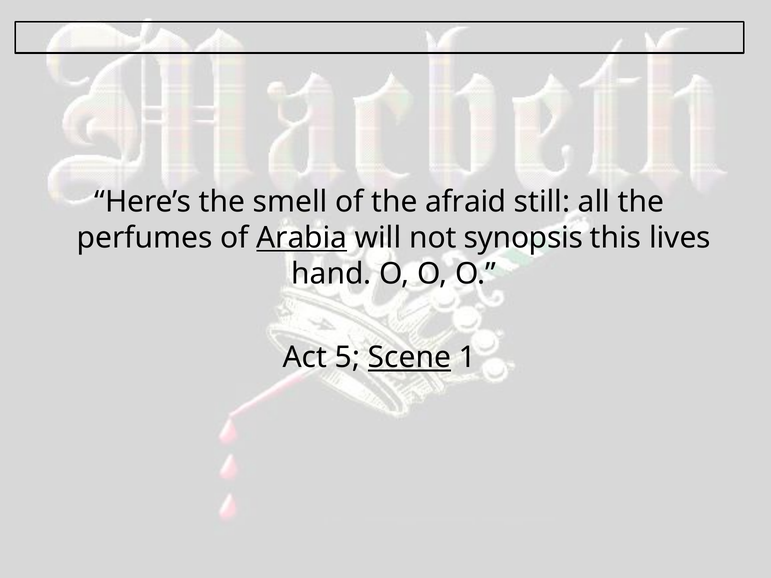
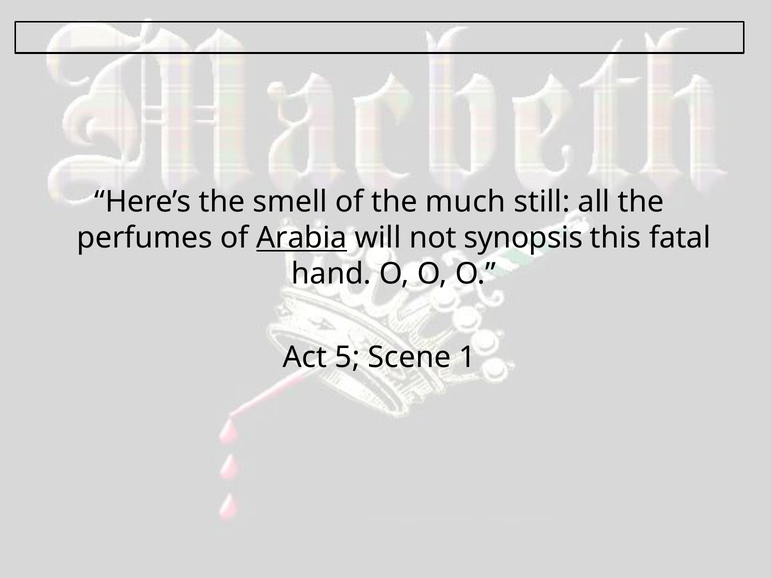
afraid: afraid -> much (466, 202)
lives: lives -> fatal (680, 238)
Scene underline: present -> none (409, 358)
